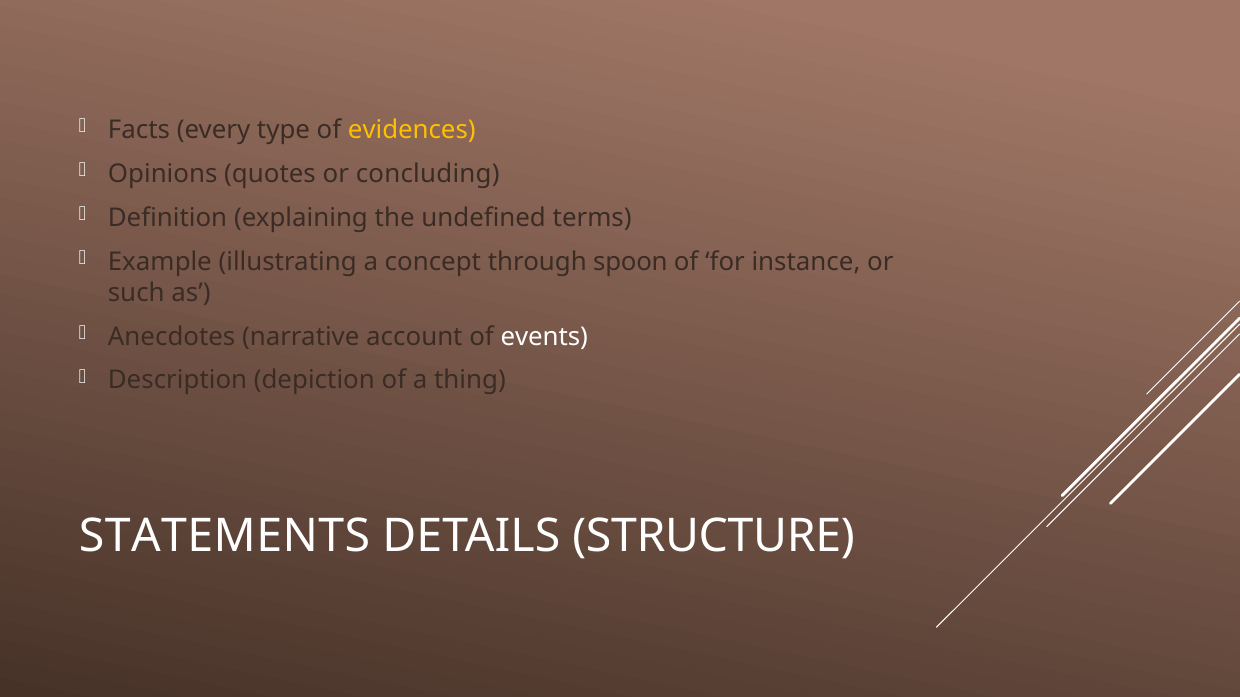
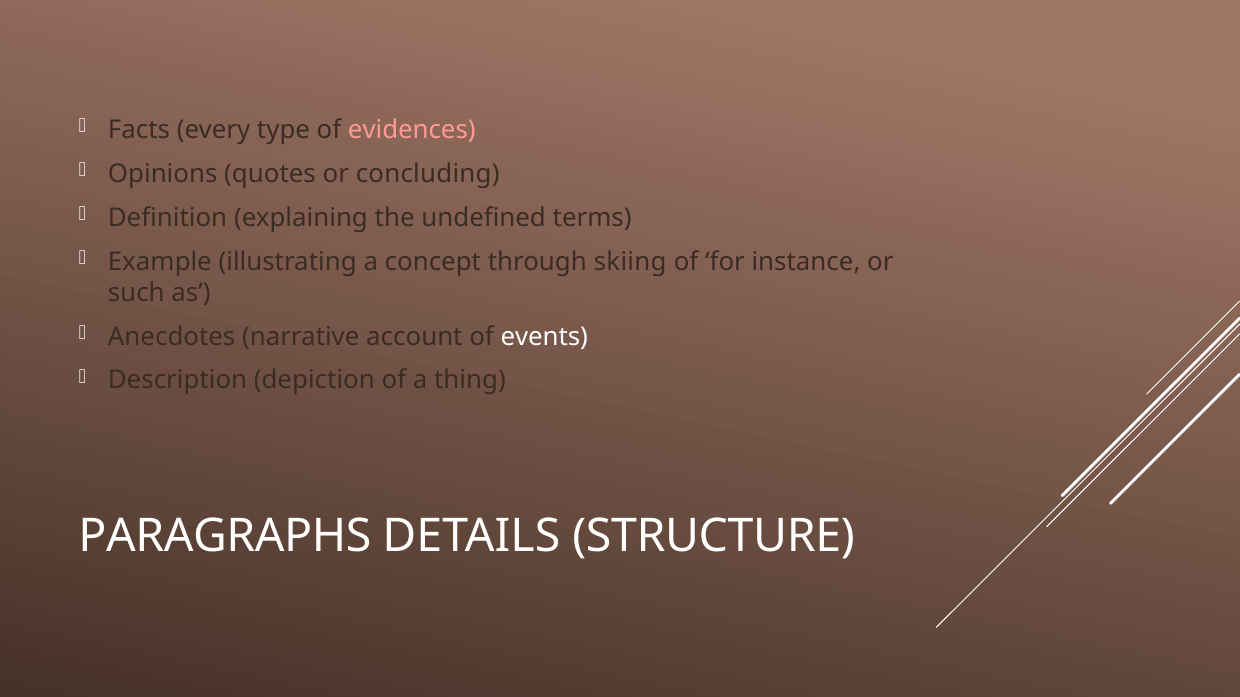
evidences colour: yellow -> pink (412, 130)
spoon: spoon -> skiing (630, 262)
STATEMENTS: STATEMENTS -> PARAGRAPHS (225, 536)
